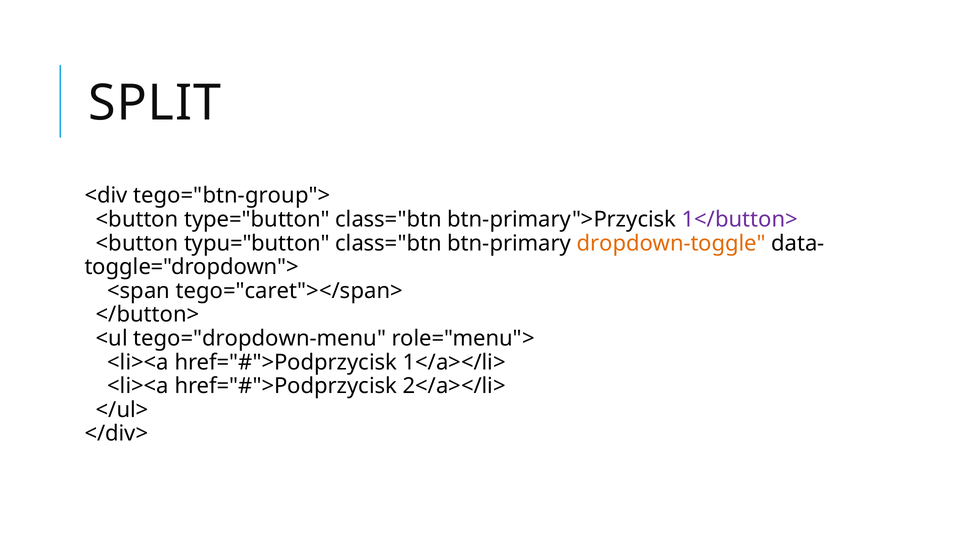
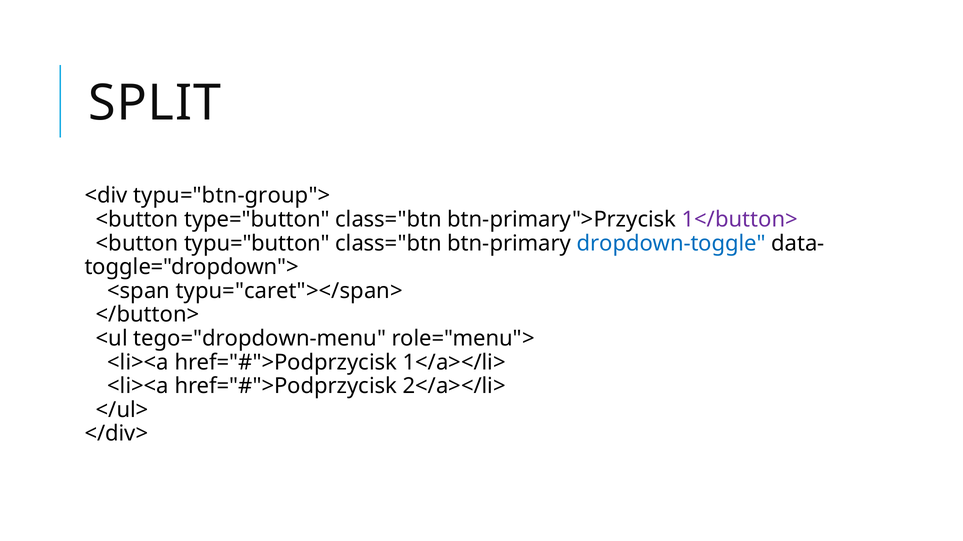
tego="btn-group">: tego="btn-group"> -> typu="btn-group"> (232, 196)
dropdown-toggle colour: orange -> blue (671, 244)
tego="caret"></span>: tego="caret"></span> -> typu="caret"></span> (289, 291)
